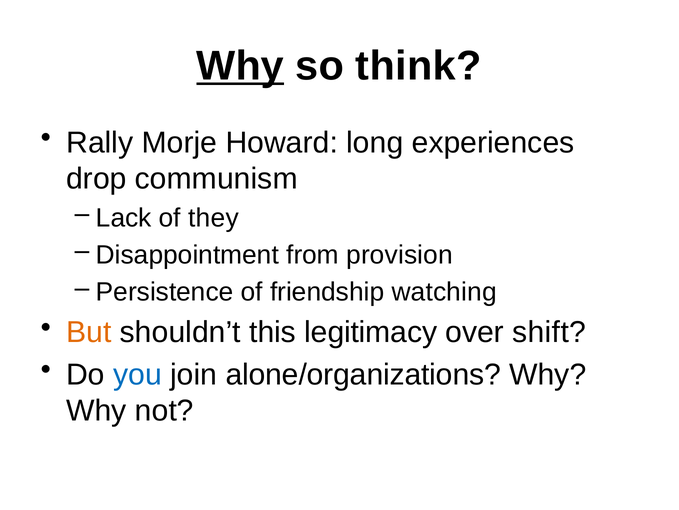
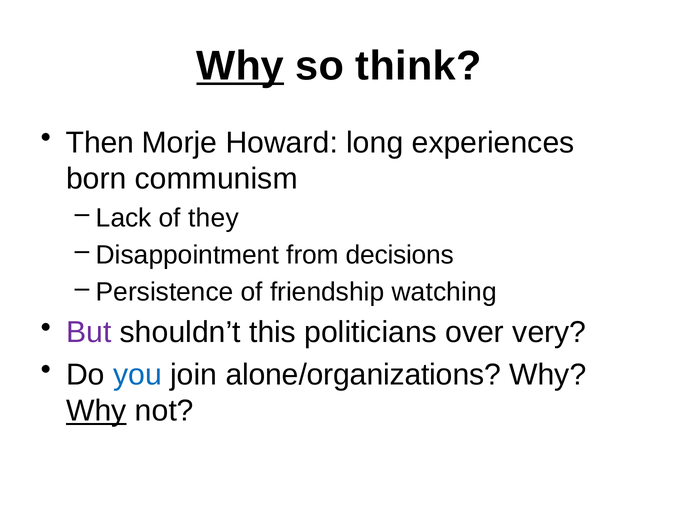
Rally: Rally -> Then (100, 142)
drop: drop -> born (96, 179)
provision: provision -> decisions (400, 255)
But colour: orange -> purple (89, 332)
legitimacy: legitimacy -> politicians (371, 332)
shift: shift -> very (549, 332)
Why underline: none -> present (96, 410)
